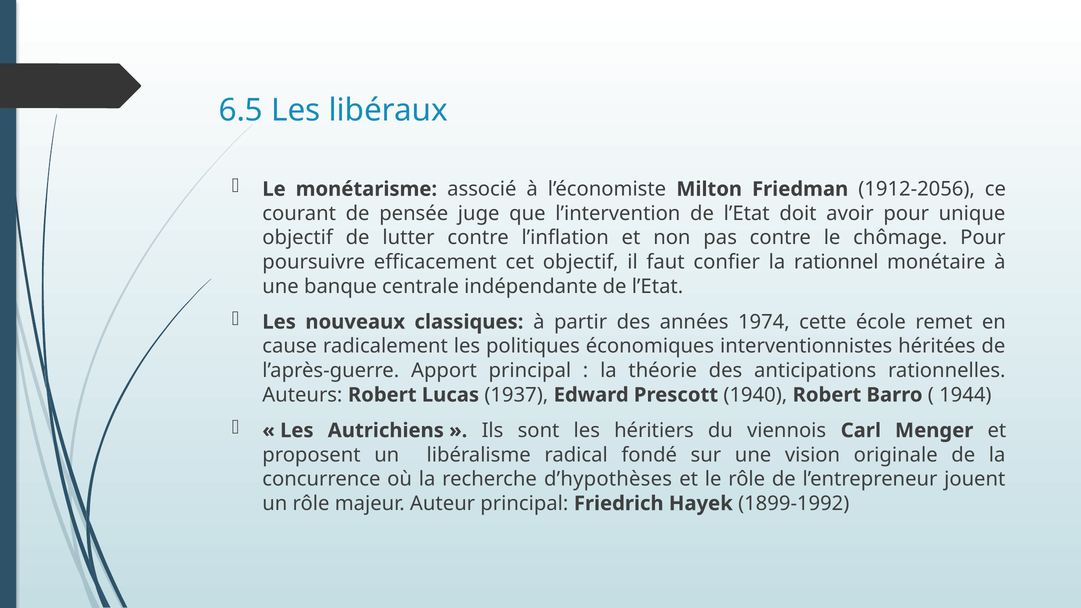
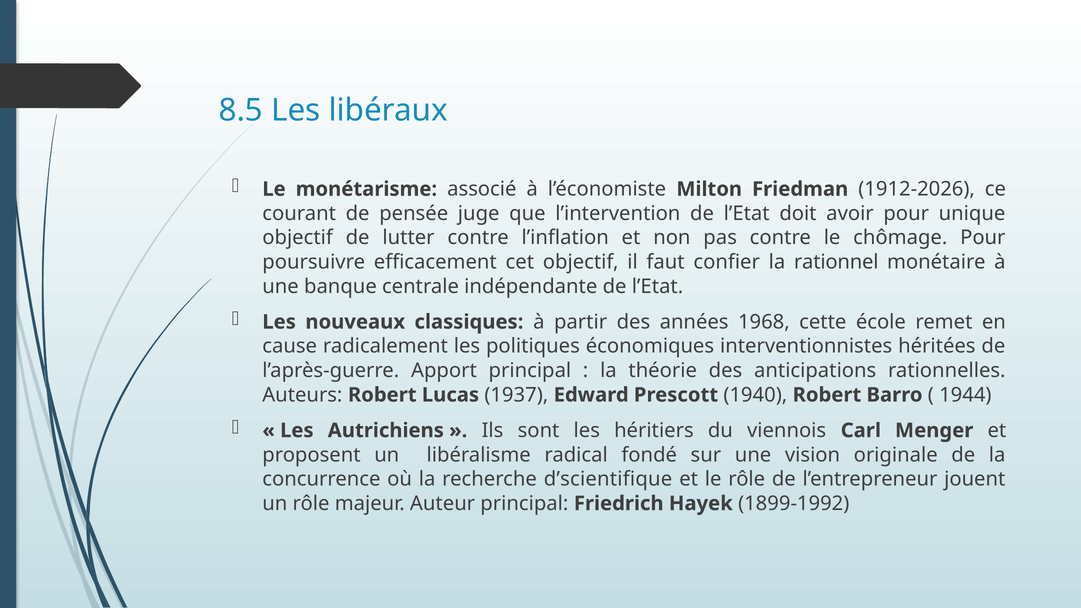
6.5: 6.5 -> 8.5 (241, 110)
1912-2056: 1912-2056 -> 1912-2026 (917, 189)
1974: 1974 -> 1968 (764, 322)
d’hypothèses: d’hypothèses -> d’scientifique (608, 479)
